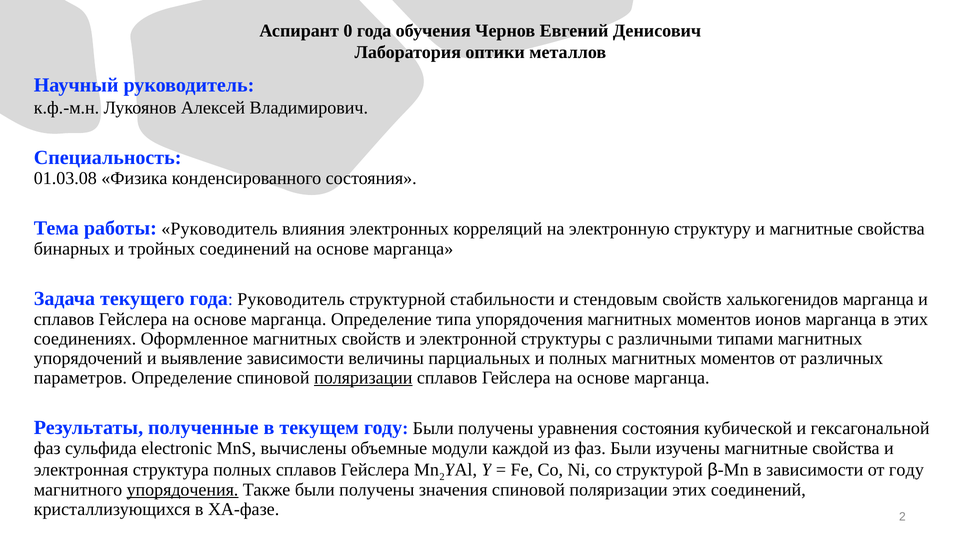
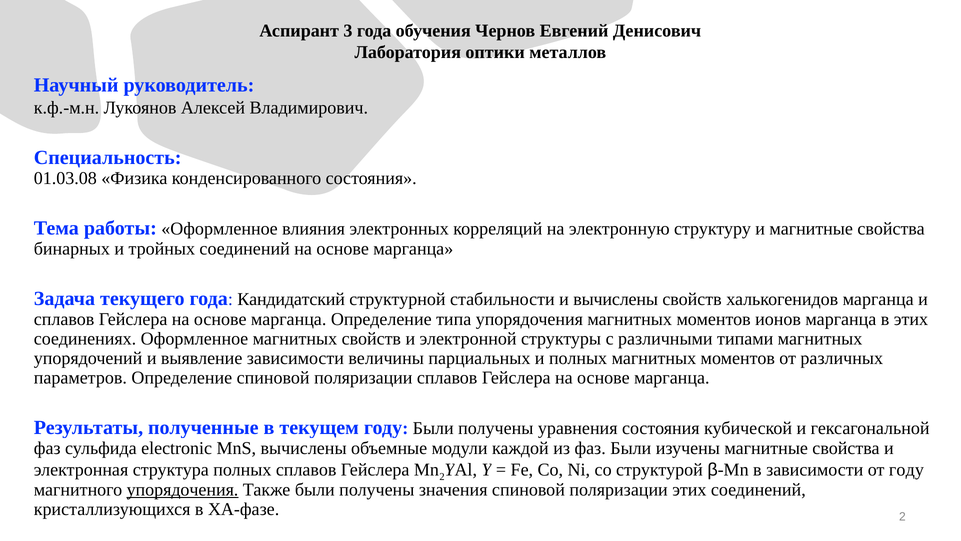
0: 0 -> 3 (348, 31)
работы Руководитель: Руководитель -> Оформленное (219, 229)
года Руководитель: Руководитель -> Кандидатский (291, 299)
и стендовым: стендовым -> вычислены (616, 299)
поляризации underline: present -> none (363, 377)
